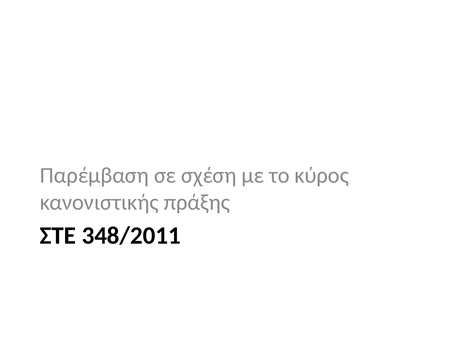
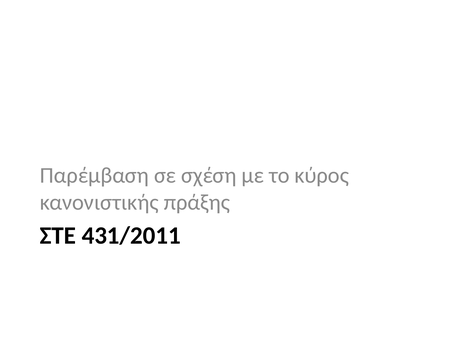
348/2011: 348/2011 -> 431/2011 (131, 235)
